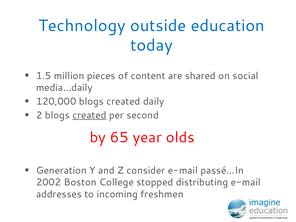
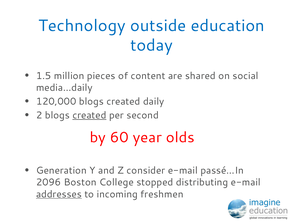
65: 65 -> 60 (119, 137)
2002: 2002 -> 2096 (49, 182)
addresses underline: none -> present (59, 194)
